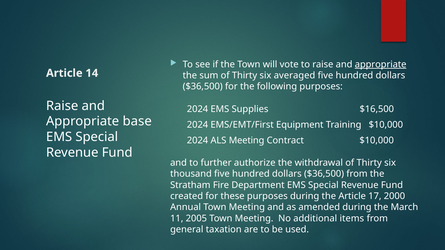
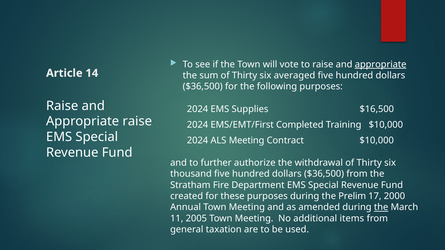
Appropriate base: base -> raise (137, 122)
Equipment: Equipment -> Completed (300, 125)
the Article: Article -> Prelim (352, 196)
the underline: none -> present (381, 208)
